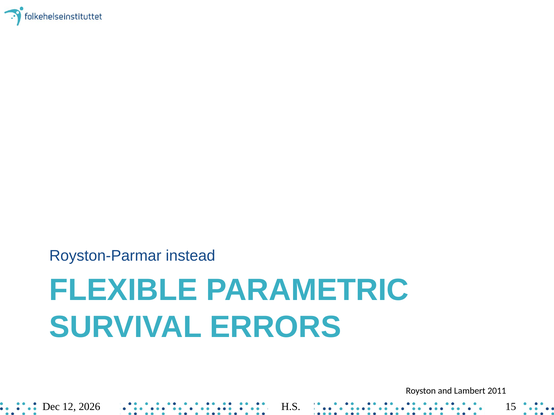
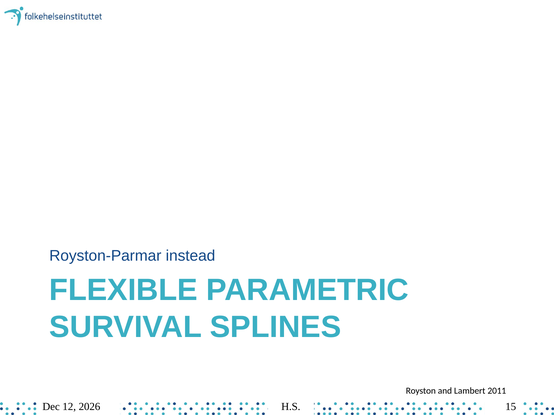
ERRORS: ERRORS -> SPLINES (276, 327)
